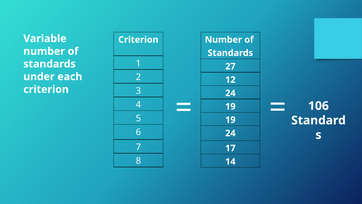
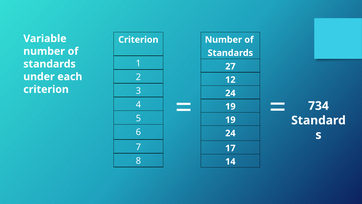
106: 106 -> 734 (318, 106)
